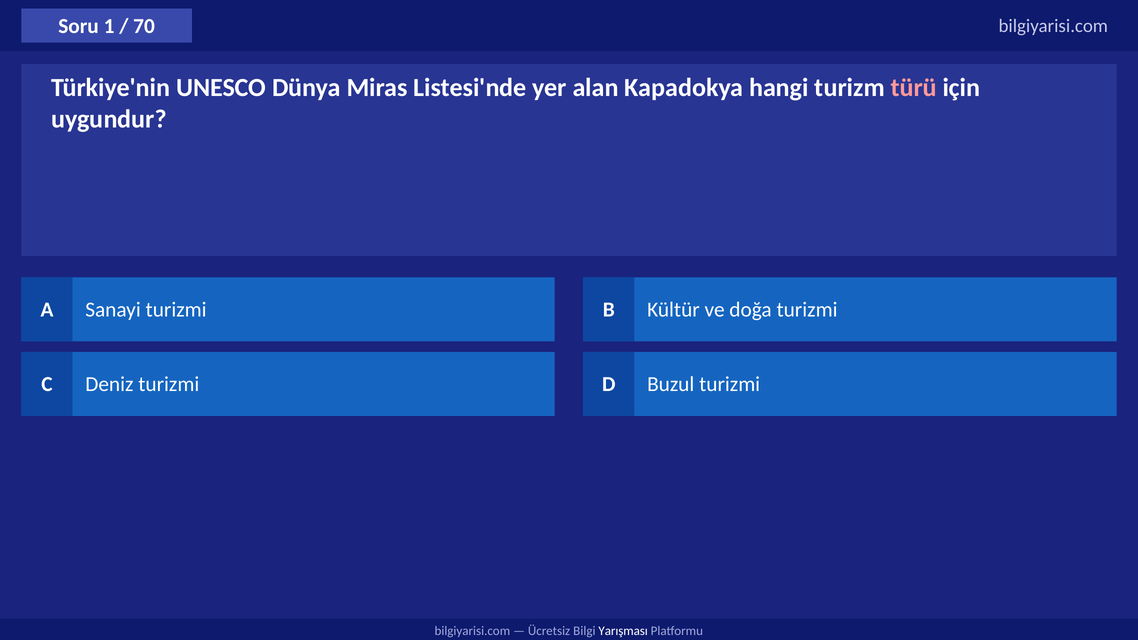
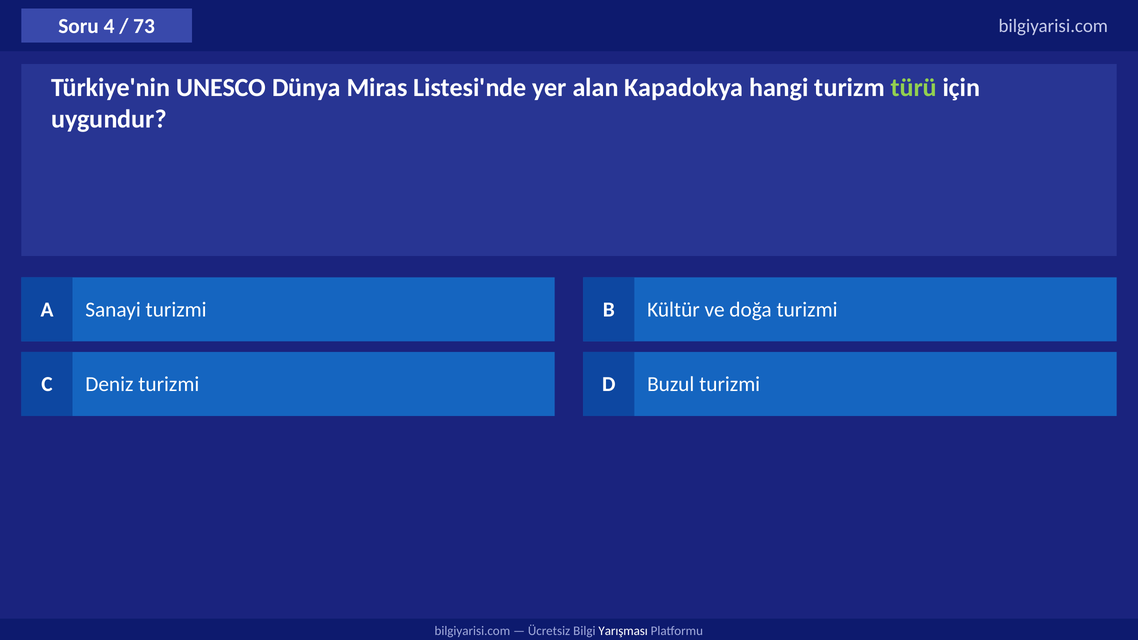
1: 1 -> 4 (109, 26)
70: 70 -> 73 (144, 26)
türü colour: pink -> light green (914, 88)
